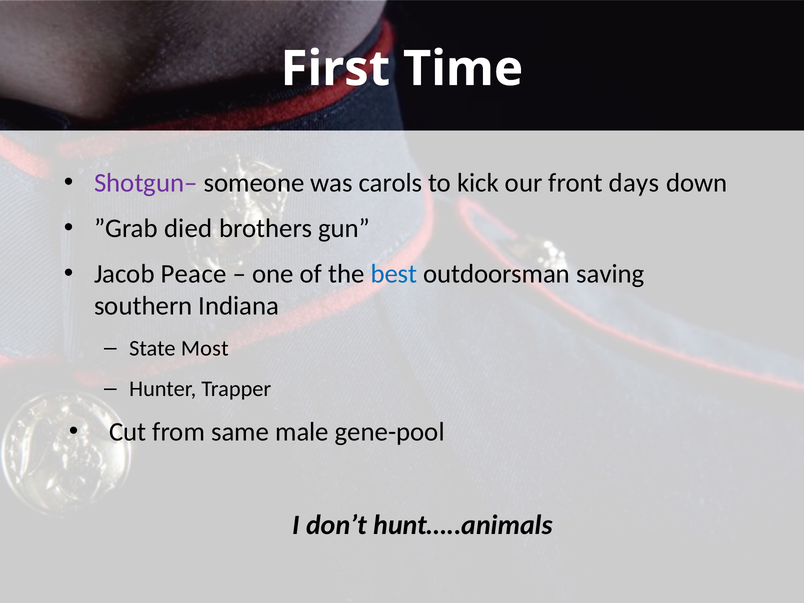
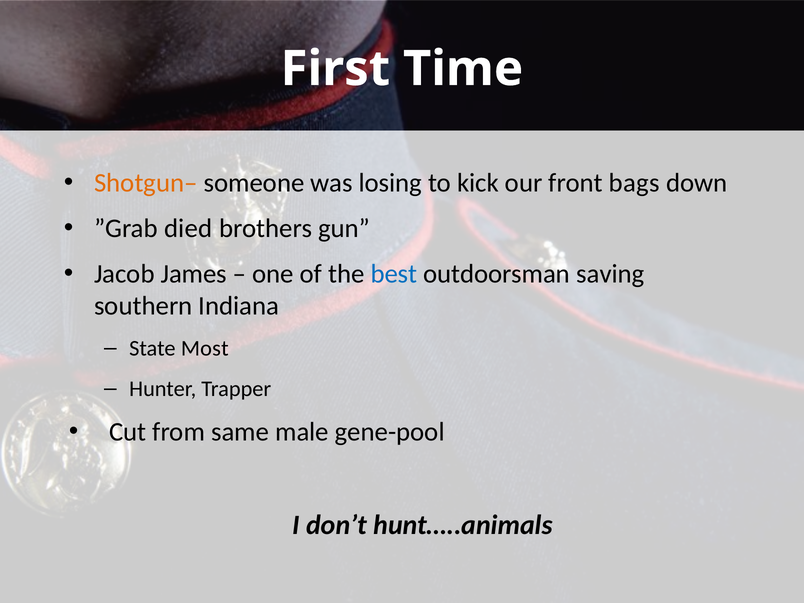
Shotgun– colour: purple -> orange (146, 183)
carols: carols -> losing (390, 183)
days: days -> bags (634, 183)
Peace: Peace -> James (194, 274)
